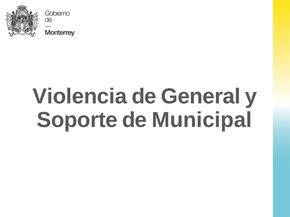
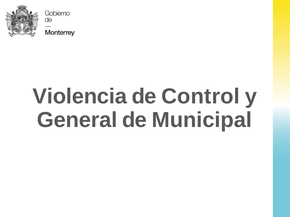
General: General -> Control (201, 97)
Soporte: Soporte -> General (77, 120)
